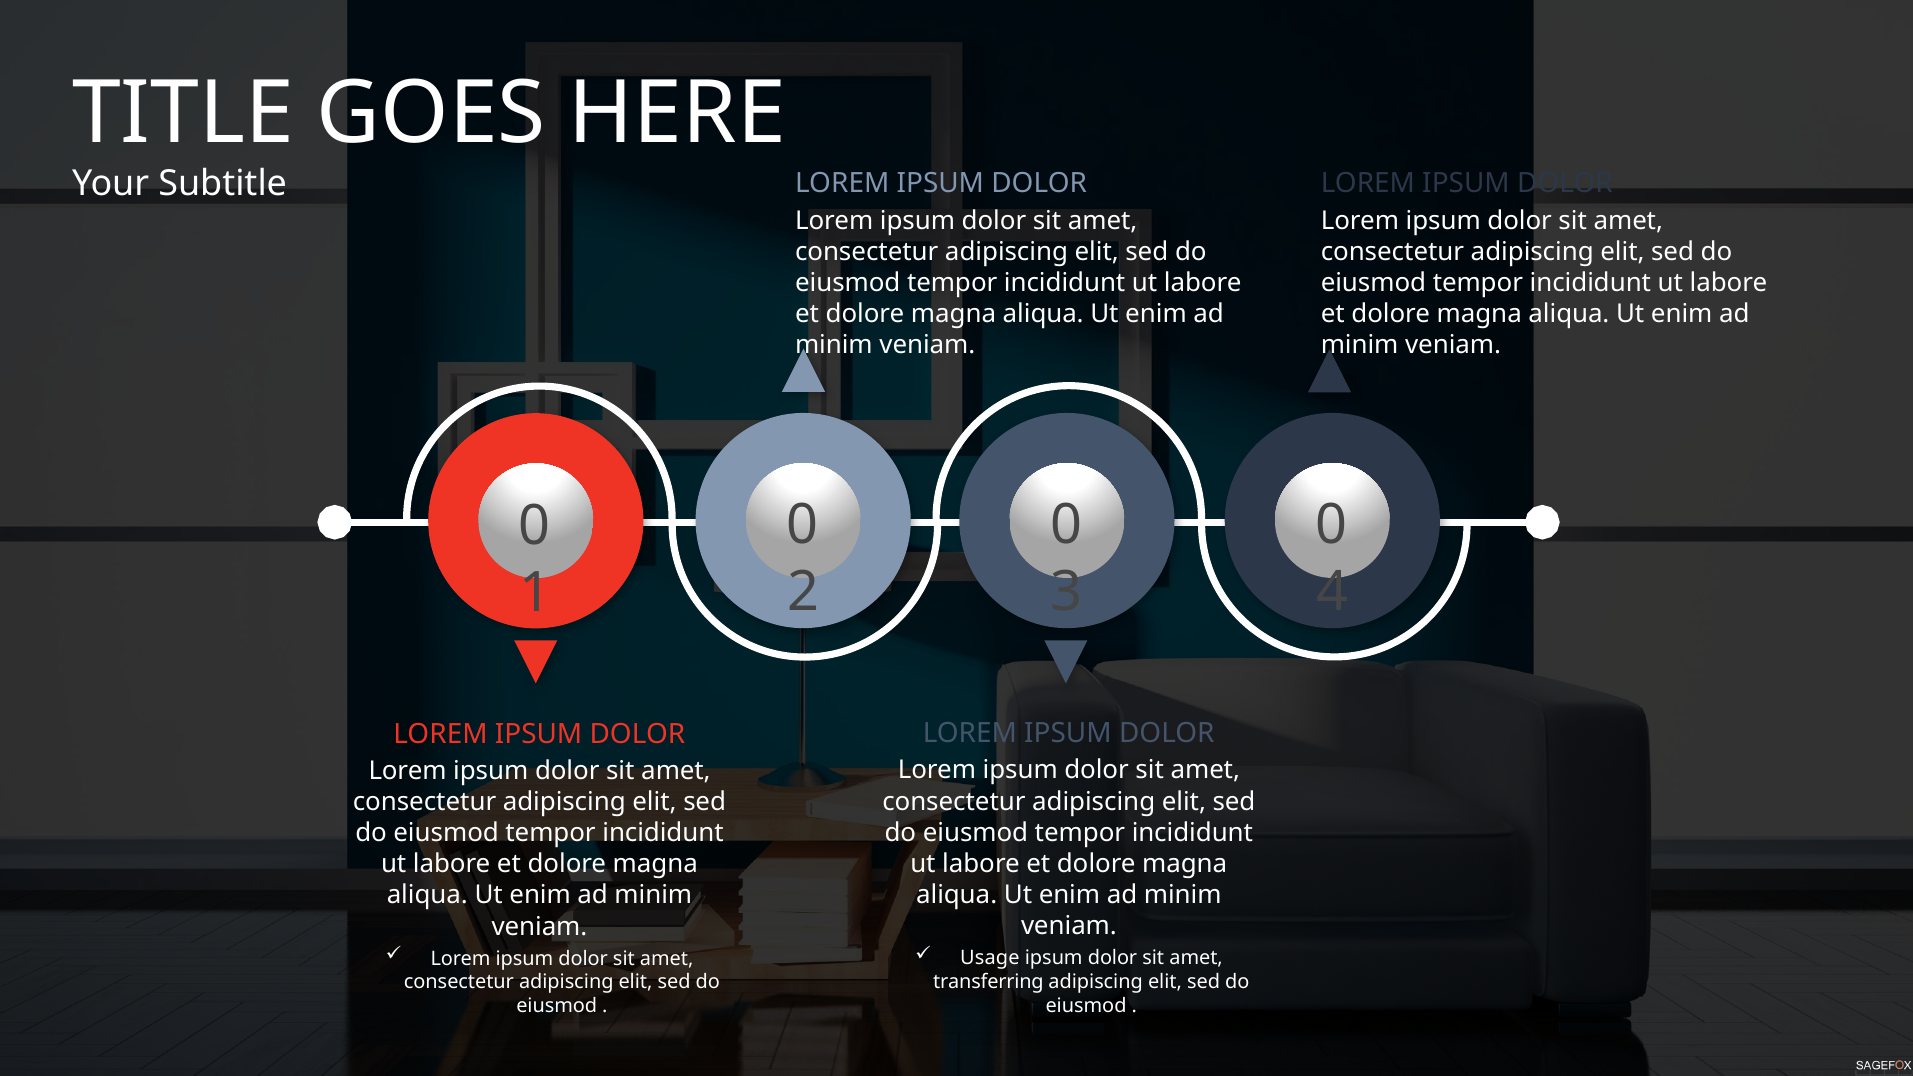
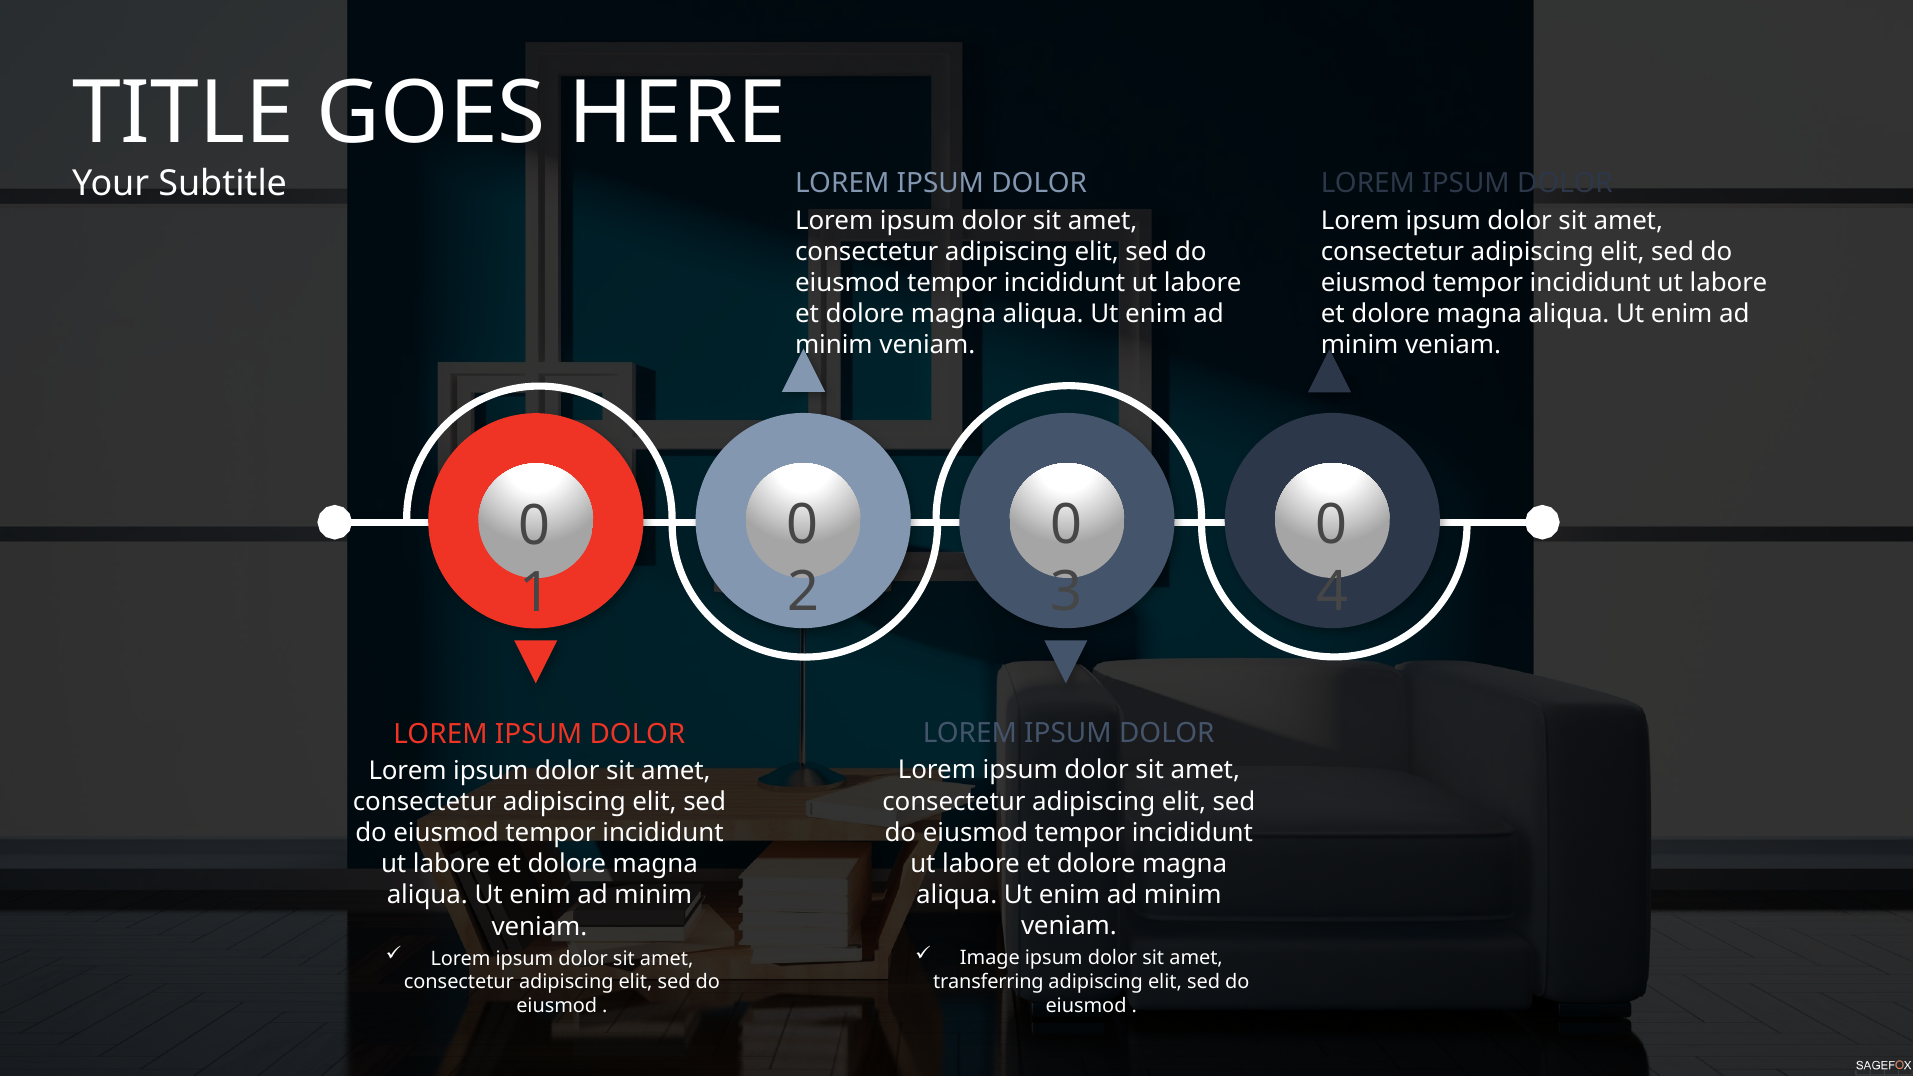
Usage: Usage -> Image (990, 958)
